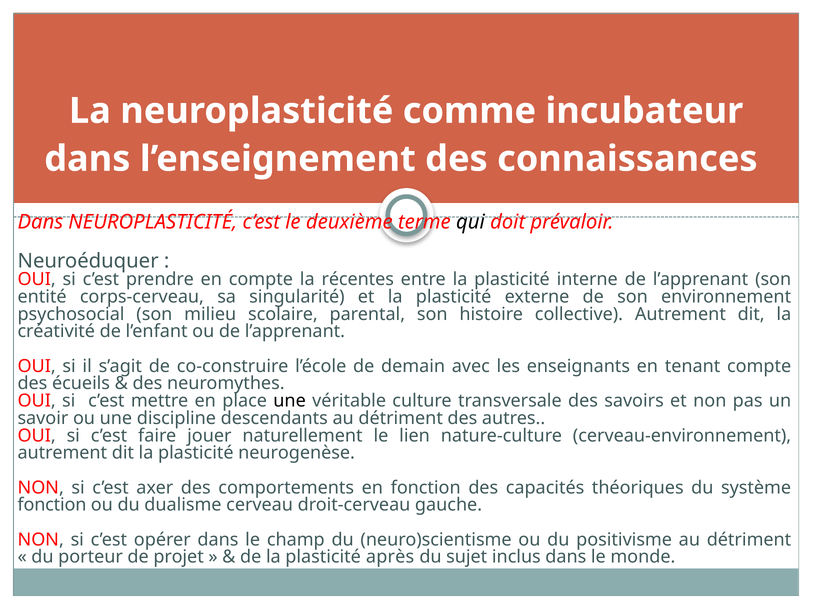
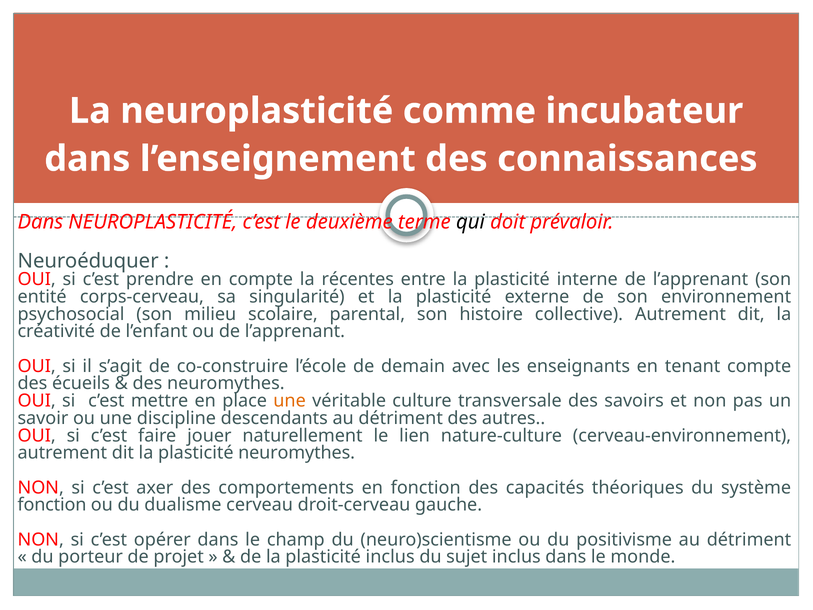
une colour: black -> orange (290, 401)
plasticité neurogenèse: neurogenèse -> neuromythes (297, 453)
plasticité après: après -> inclus (390, 557)
